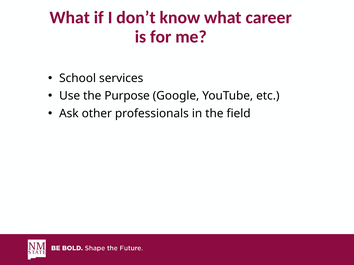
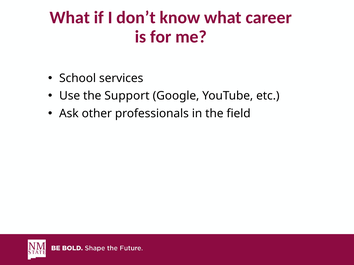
Purpose: Purpose -> Support (127, 96)
